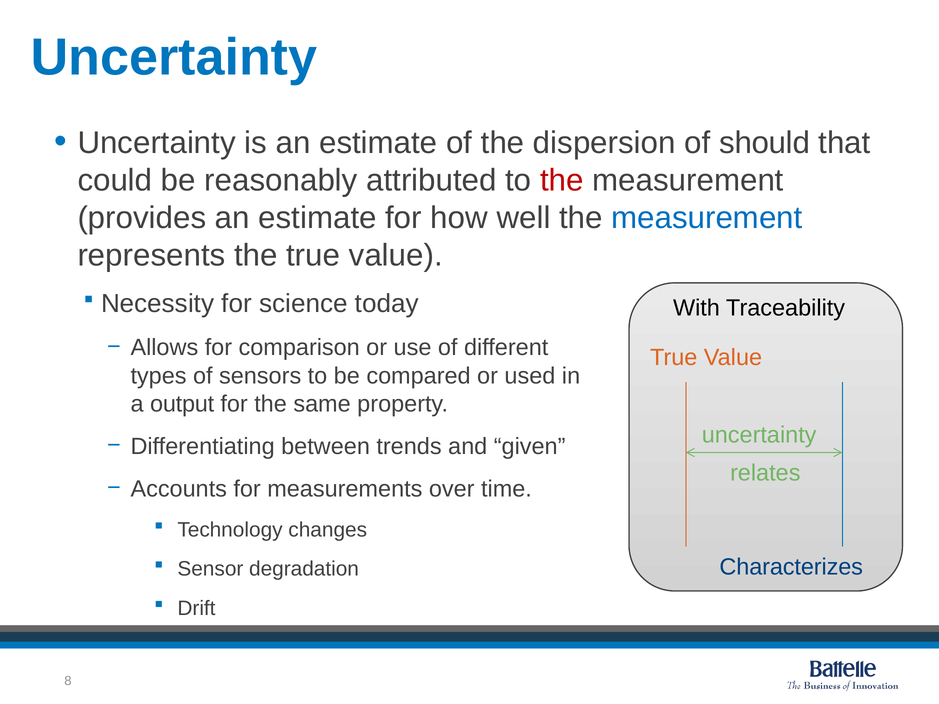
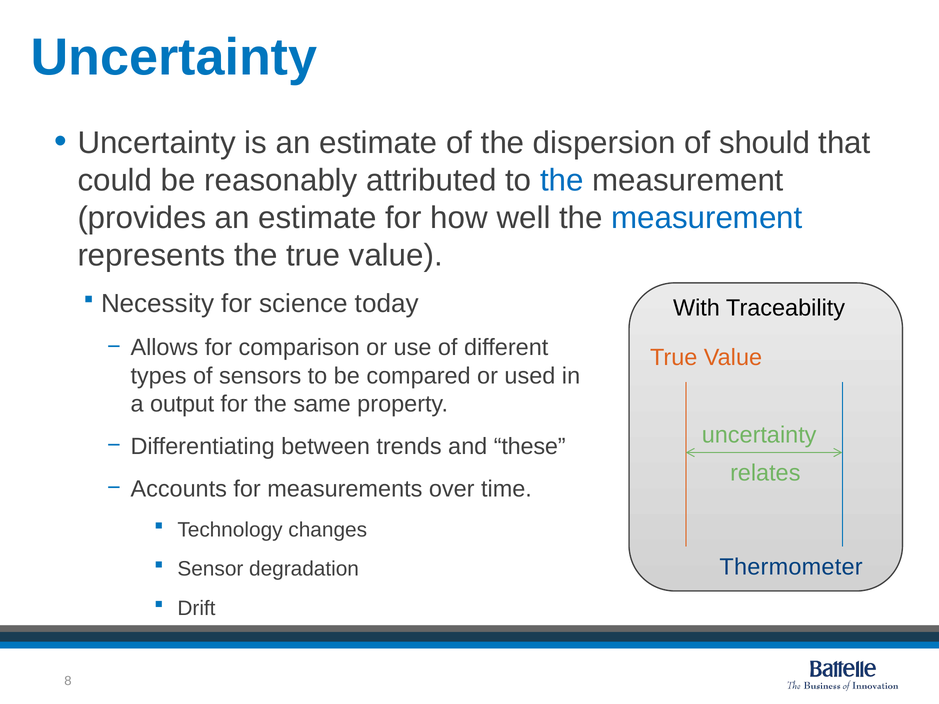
the colour: red -> blue (562, 180)
given: given -> these (530, 447)
Characterizes: Characterizes -> Thermometer (791, 567)
